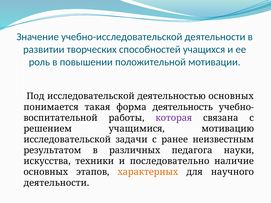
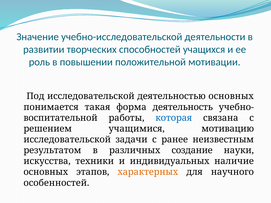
которая colour: purple -> blue (174, 118)
педагога: педагога -> создание (192, 151)
последовательно: последовательно -> индивидуальных (170, 161)
деятельности: деятельности -> особенностей (56, 183)
